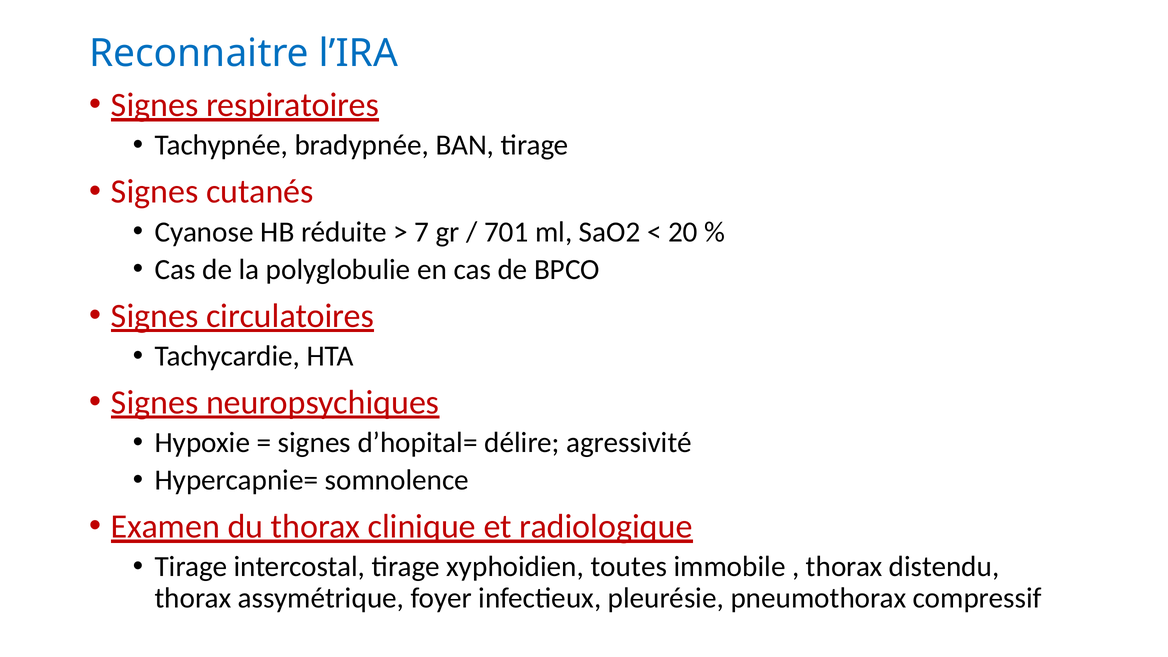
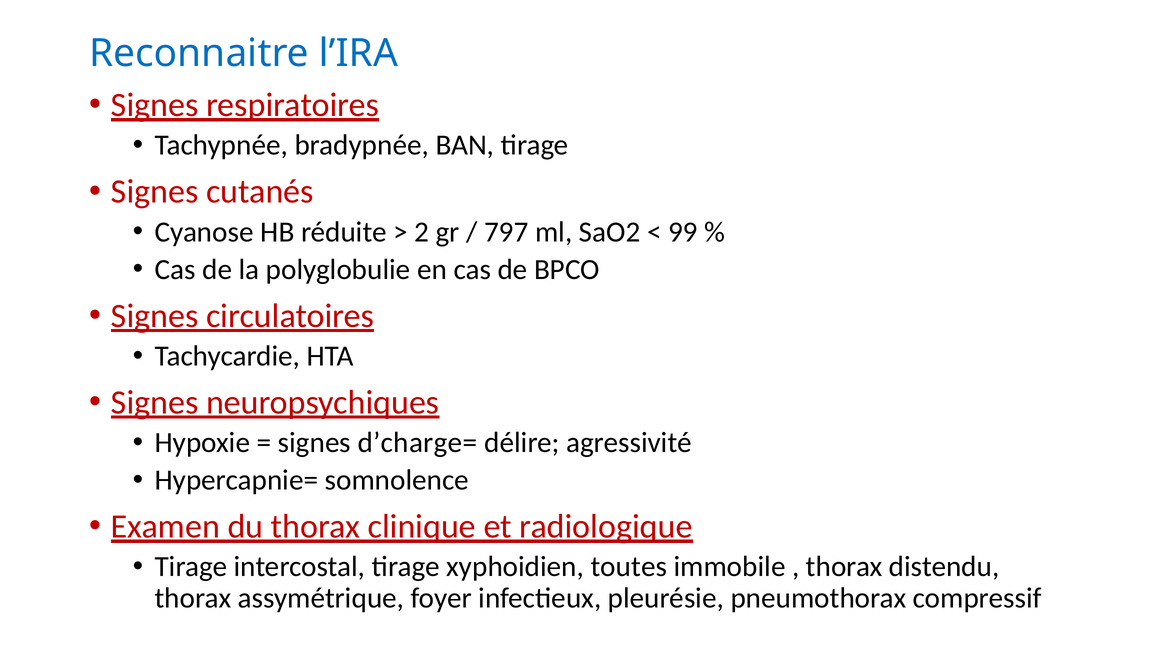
7: 7 -> 2 (422, 232)
701: 701 -> 797 (506, 232)
20: 20 -> 99 (683, 232)
d’hopital=: d’hopital= -> d’charge= (417, 443)
